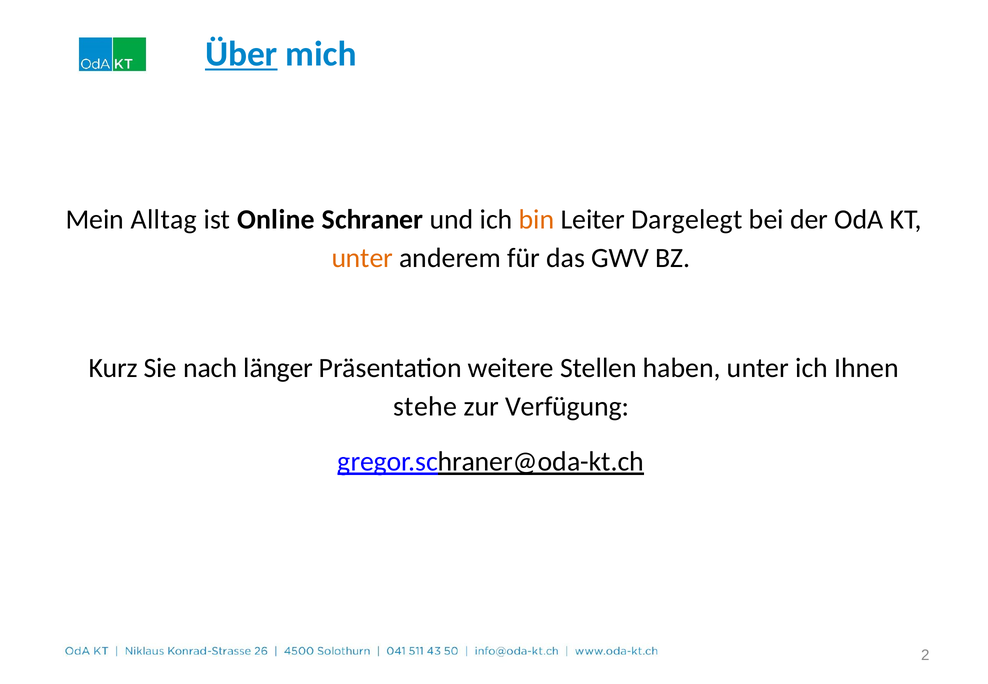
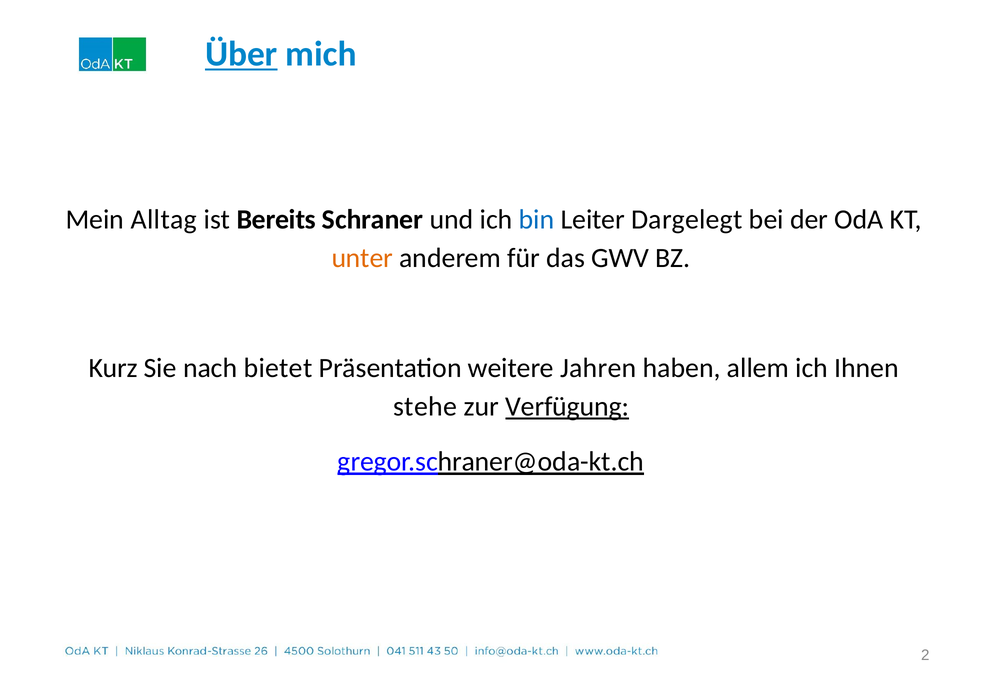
Online: Online -> Bereits (276, 219)
bin colour: orange -> blue (536, 219)
länger: länger -> bietet (278, 368)
Stellen: Stellen -> Jahren (598, 368)
haben unter: unter -> allem (758, 368)
Verfügung underline: none -> present (567, 406)
